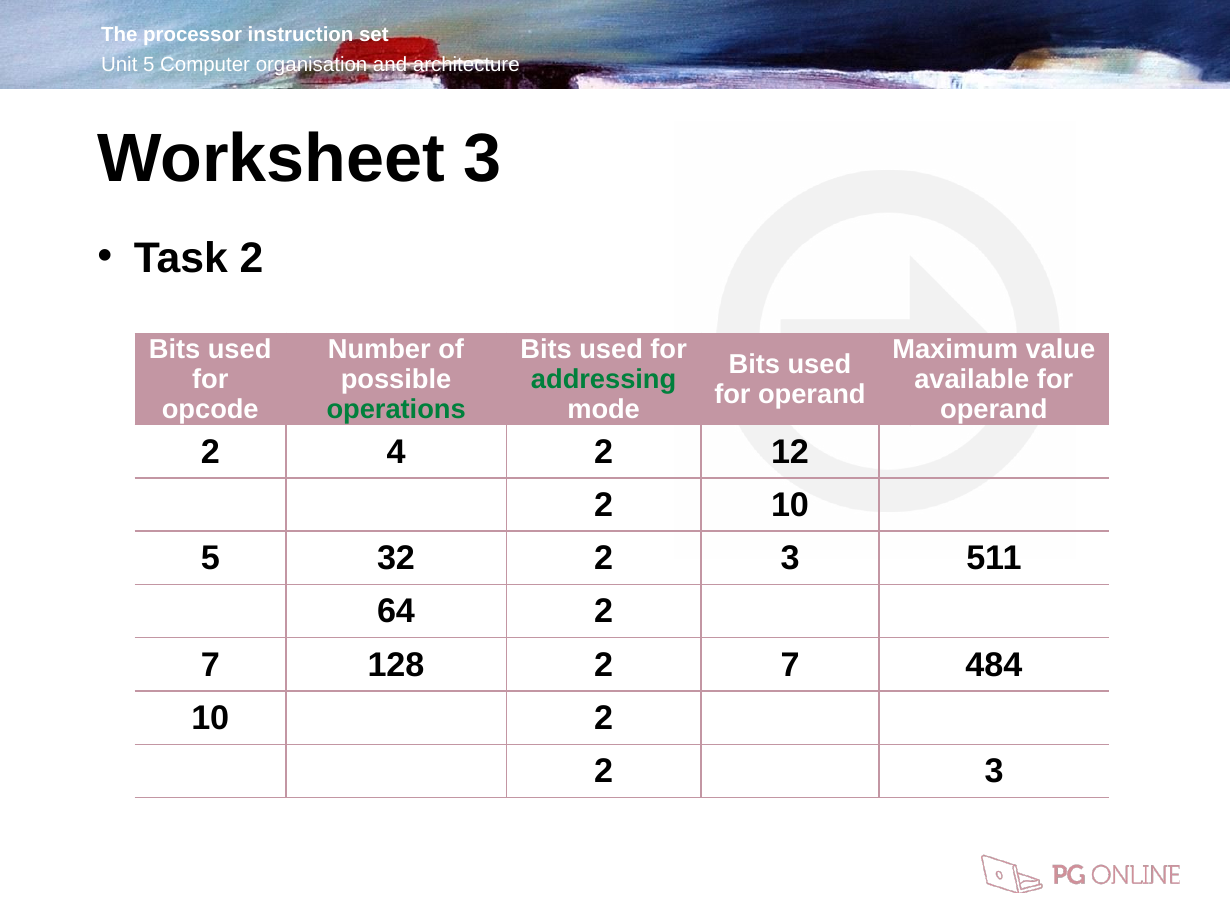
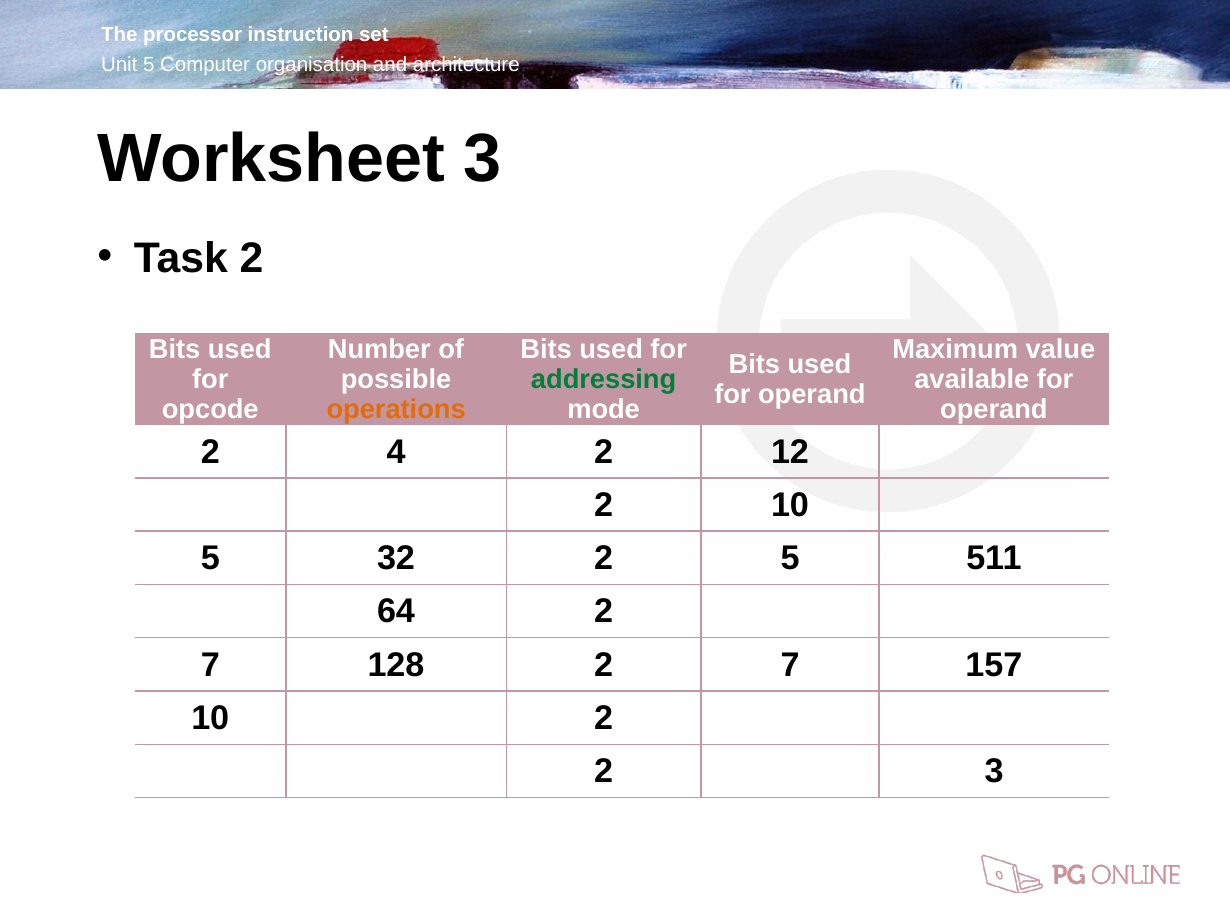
operations colour: green -> orange (396, 410)
32 2 3: 3 -> 5 (790, 558)
484: 484 -> 157 (994, 665)
